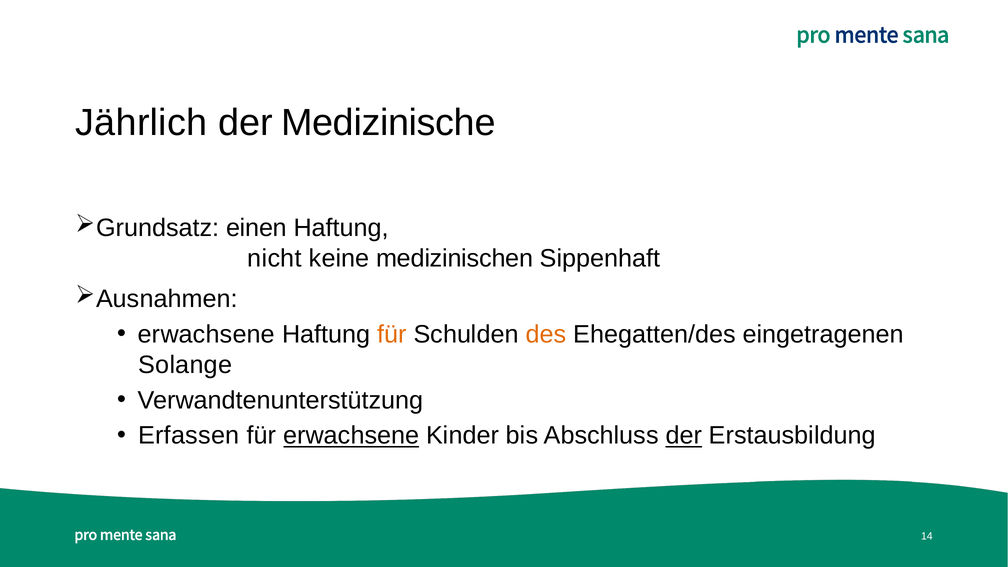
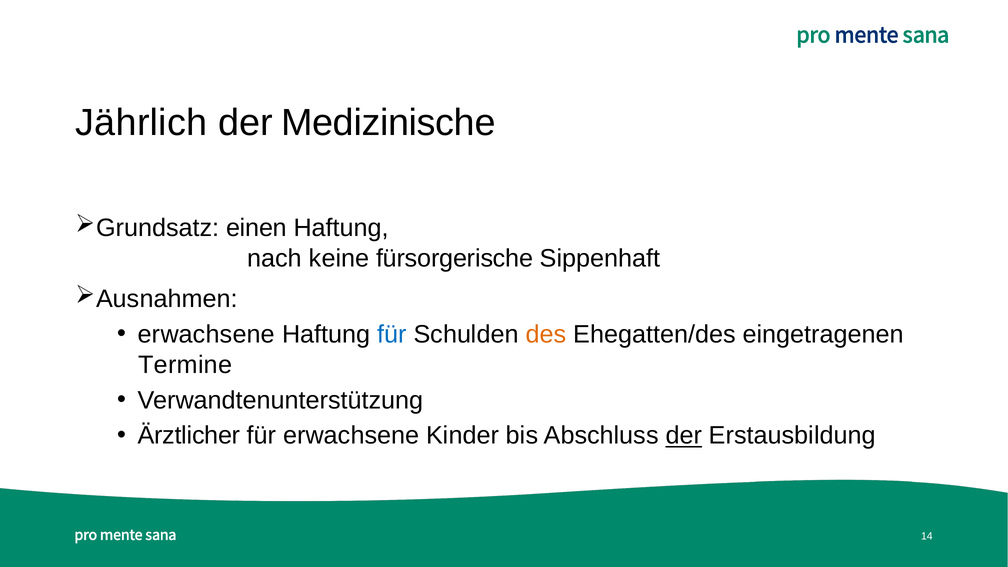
nicht: nicht -> nach (275, 258)
medizinischen: medizinischen -> fürsorgerische (455, 258)
für colour: orange -> blue (392, 334)
Solange: Solange -> Termine (185, 365)
Erfassen: Erfassen -> Ärztlicher (189, 436)
erwachsene underline: present -> none (351, 436)
